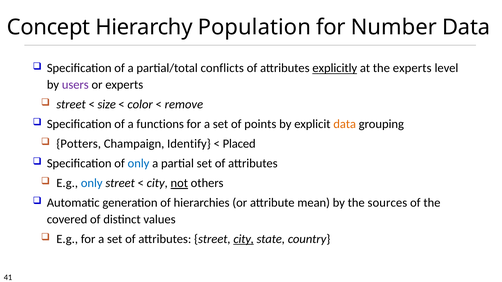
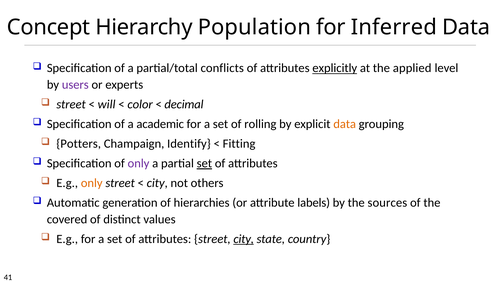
Number: Number -> Inferred (394, 27)
the experts: experts -> applied (412, 68)
size: size -> will (107, 105)
remove: remove -> decimal (184, 105)
functions: functions -> academic (160, 124)
points: points -> rolling (260, 124)
Placed: Placed -> Fitting (239, 144)
only colour: blue -> purple (139, 164)
set underline: none -> present (204, 164)
only colour: blue -> orange (92, 183)
not underline: present -> none (179, 183)
mean: mean -> labels (314, 203)
